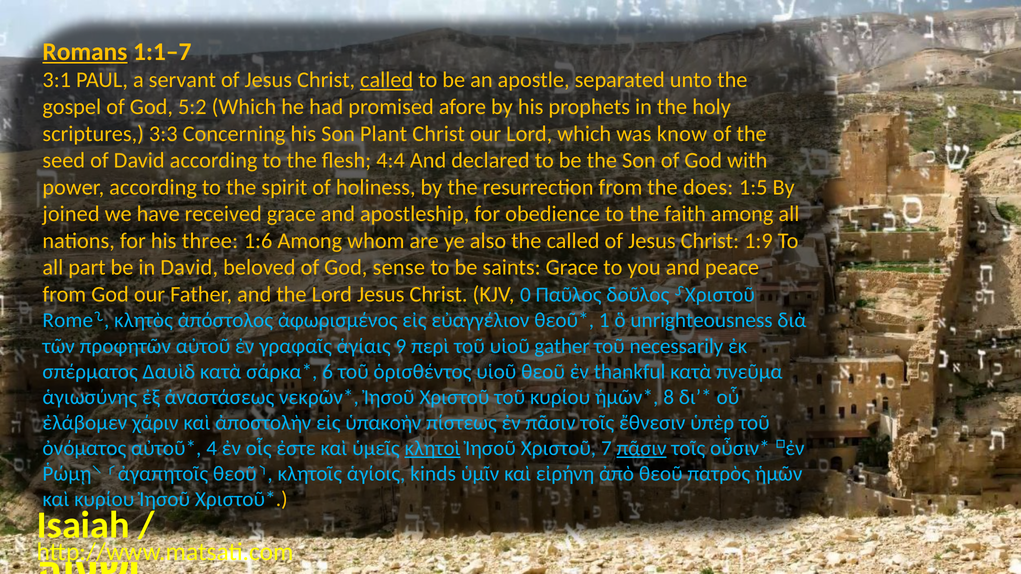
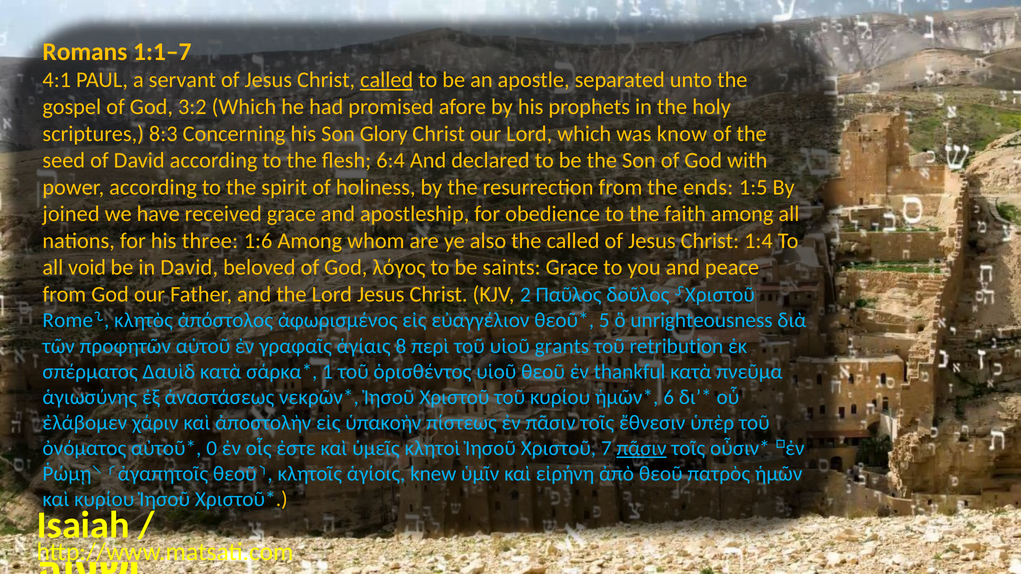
Romans underline: present -> none (85, 52)
3:1: 3:1 -> 4:1 (57, 80)
5:2: 5:2 -> 3:2 (192, 107)
3:3: 3:3 -> 8:3 (163, 134)
Plant: Plant -> Glory (384, 134)
4:4: 4:4 -> 6:4 (391, 161)
does: does -> ends (708, 187)
1:9: 1:9 -> 1:4 (758, 241)
part: part -> void (87, 268)
sense: sense -> λόγος (399, 268)
0: 0 -> 2 (525, 295)
1: 1 -> 5 (604, 321)
9: 9 -> 8 (401, 346)
gather: gather -> grants (562, 346)
necessarily: necessarily -> retribution (676, 346)
6: 6 -> 1 (328, 372)
8: 8 -> 6 (669, 397)
4: 4 -> 0 (212, 448)
κλητοὶ underline: present -> none (432, 448)
kinds: kinds -> knew (433, 474)
